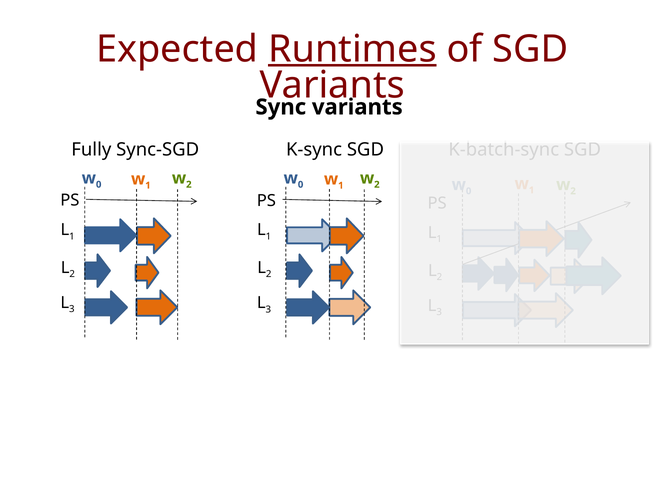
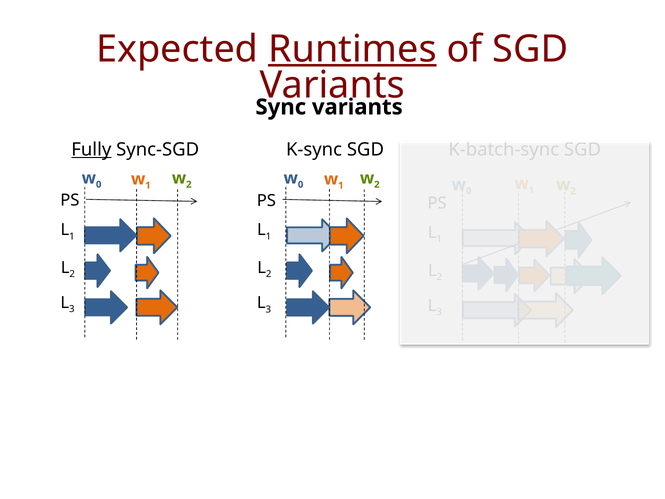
Fully underline: none -> present (91, 150)
